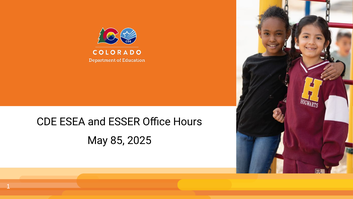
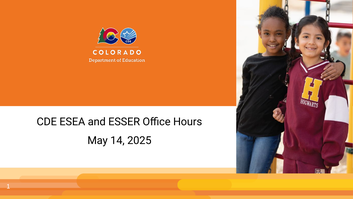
85: 85 -> 14 (117, 140)
